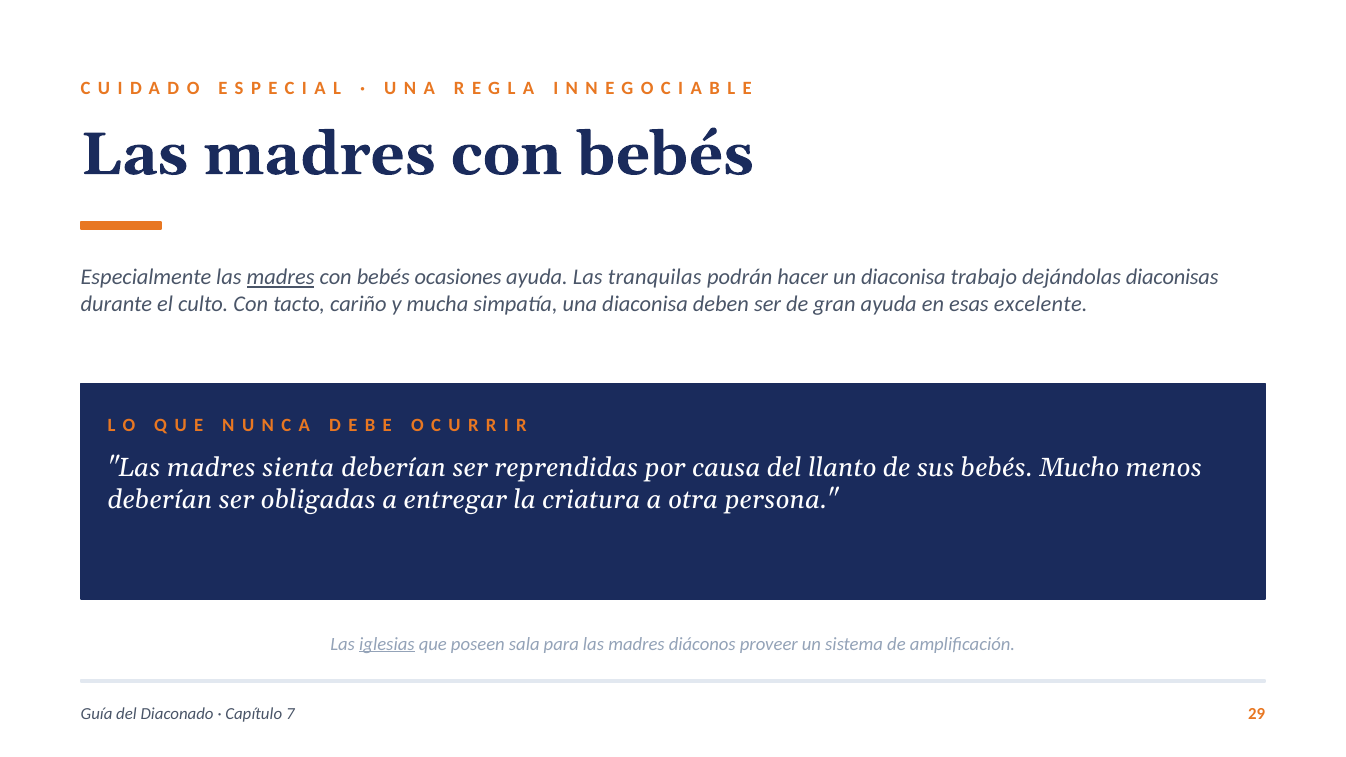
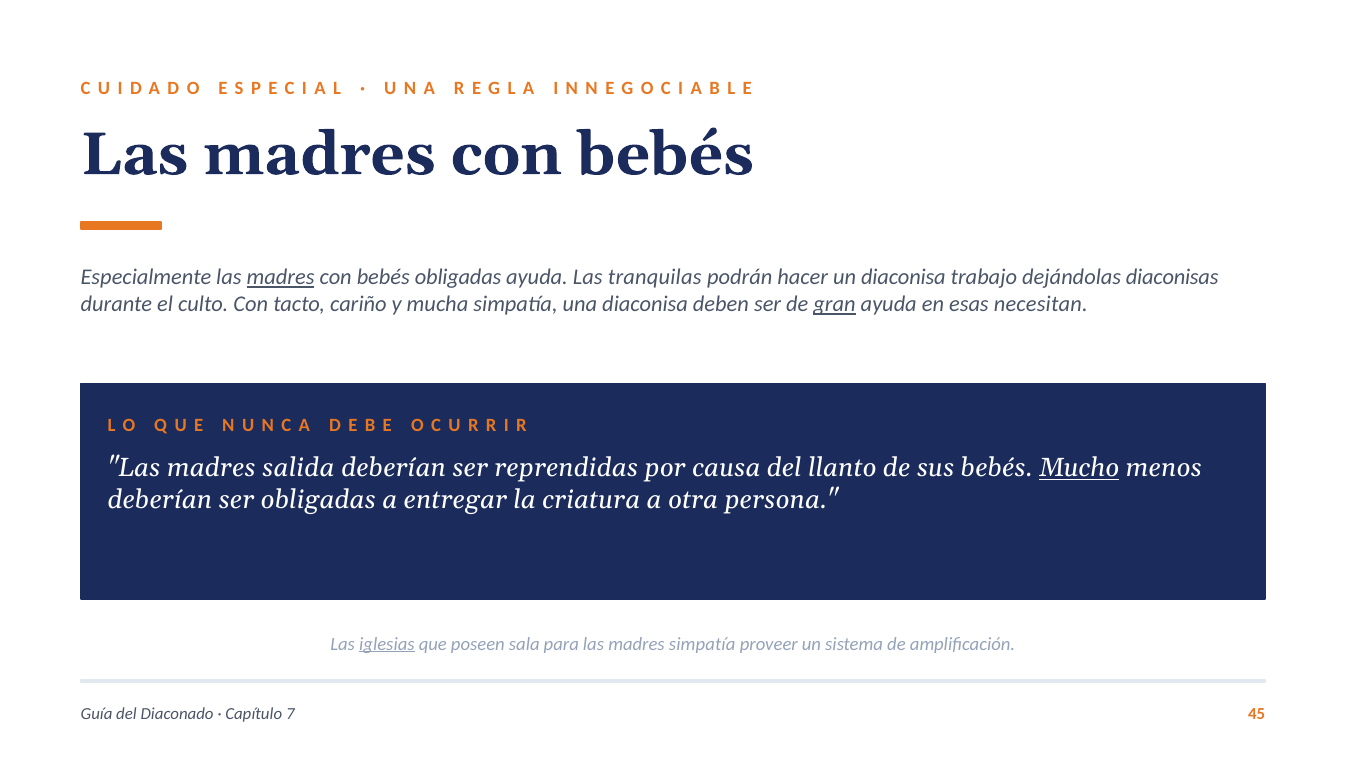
bebés ocasiones: ocasiones -> obligadas (458, 277)
gran underline: none -> present (834, 304)
excelente: excelente -> necesitan (1041, 304)
sienta: sienta -> salida (298, 468)
Mucho underline: none -> present (1079, 468)
madres diáconos: diáconos -> simpatía (702, 644)
29: 29 -> 45 (1257, 714)
